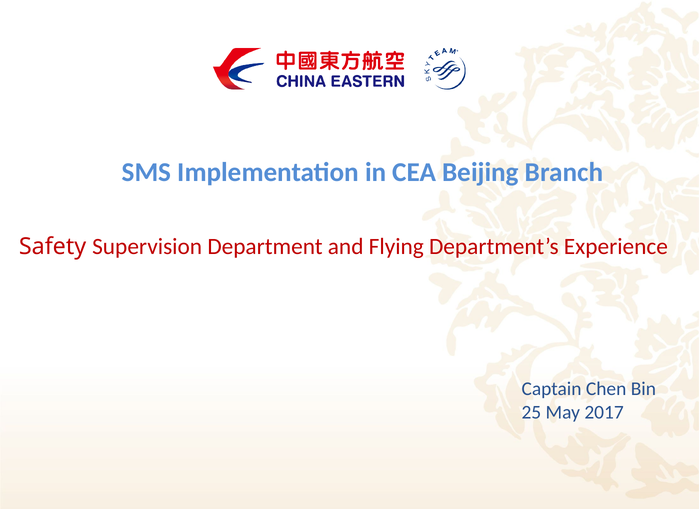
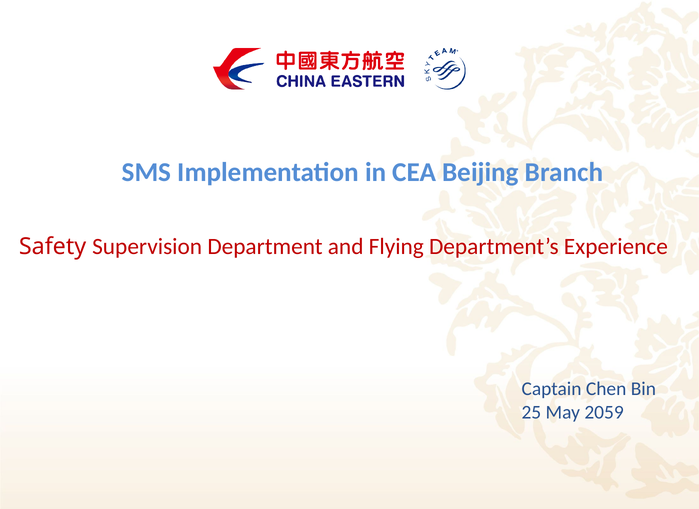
2017: 2017 -> 2059 (604, 412)
